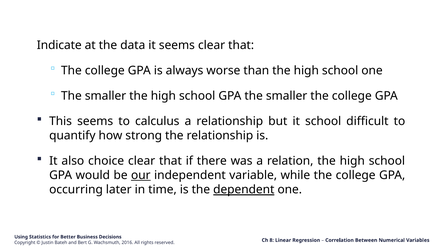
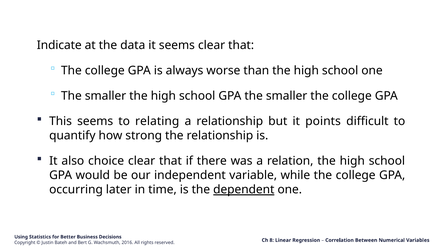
calculus: calculus -> relating (157, 121)
it school: school -> points (323, 121)
our underline: present -> none (141, 175)
